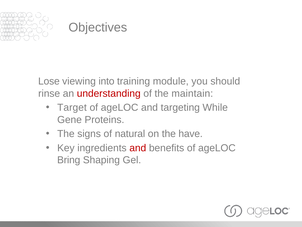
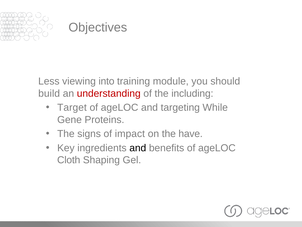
Lose: Lose -> Less (49, 81)
rinse: rinse -> build (49, 93)
maintain: maintain -> including (192, 93)
natural: natural -> impact (130, 134)
and colour: red -> black (138, 148)
Bring: Bring -> Cloth (69, 160)
